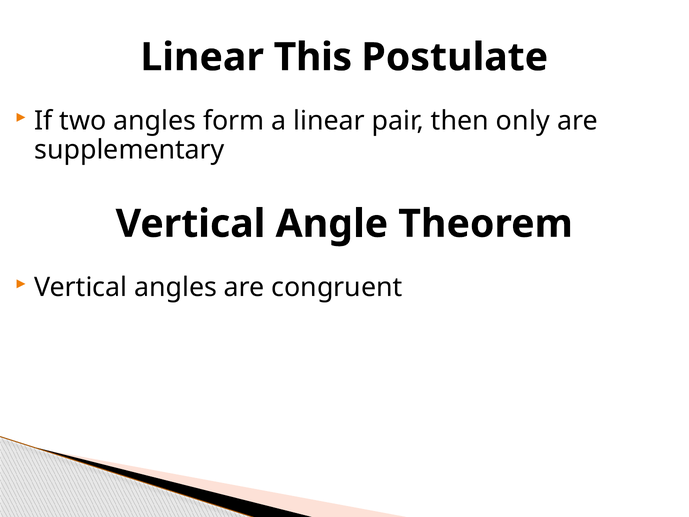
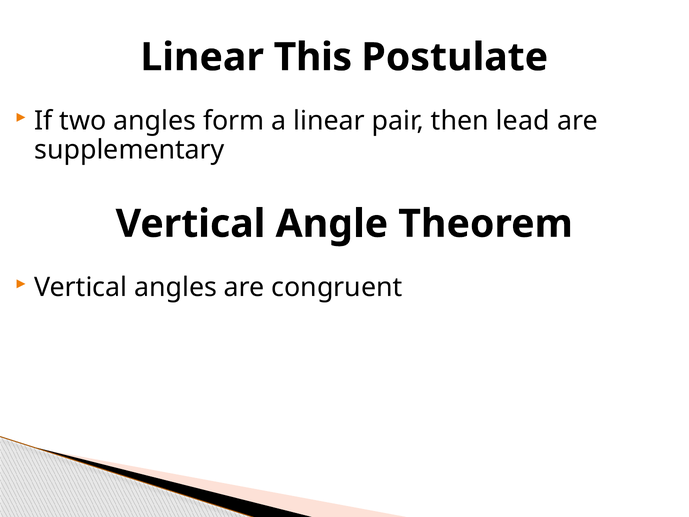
only: only -> lead (523, 121)
